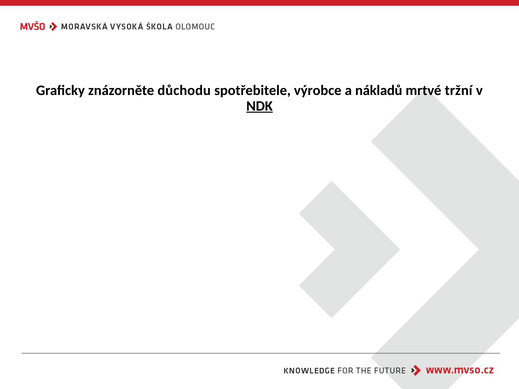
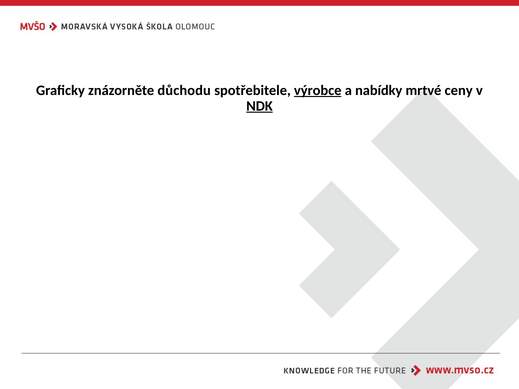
výrobce underline: none -> present (318, 90)
nákladů: nákladů -> nabídky (379, 90)
tržní: tržní -> ceny (459, 90)
